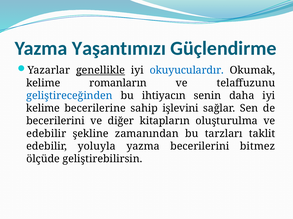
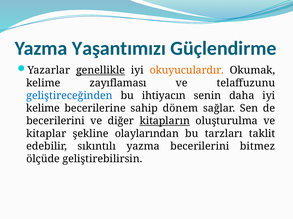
okuyuculardır colour: blue -> orange (187, 71)
romanların: romanların -> zayıflaması (118, 83)
işlevini: işlevini -> dönem (180, 109)
kitapların underline: none -> present (165, 121)
edebilir: edebilir -> kitaplar (46, 134)
zamanından: zamanından -> olaylarından (147, 134)
yoluyla: yoluyla -> sıkıntılı (97, 147)
